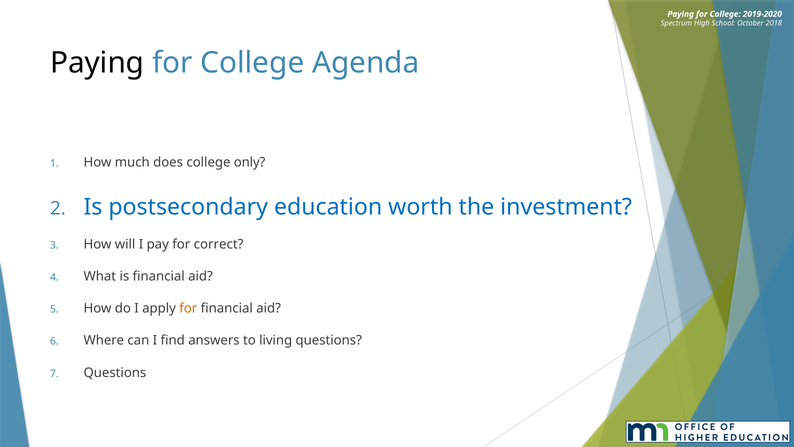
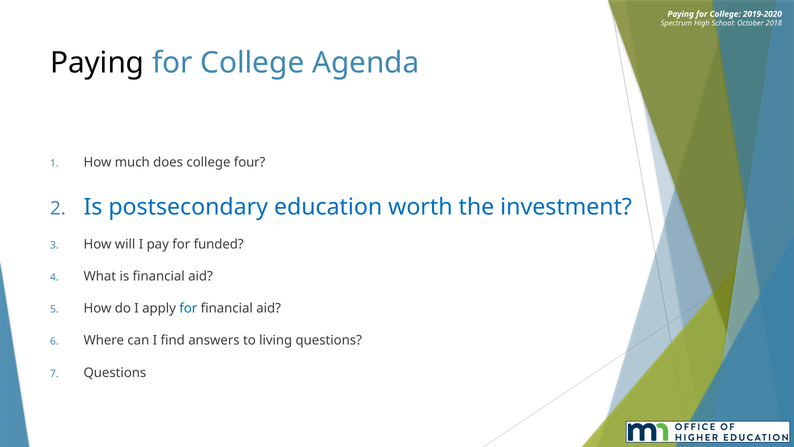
only: only -> four (250, 162)
correct: correct -> funded (219, 244)
for colour: orange -> blue (188, 308)
